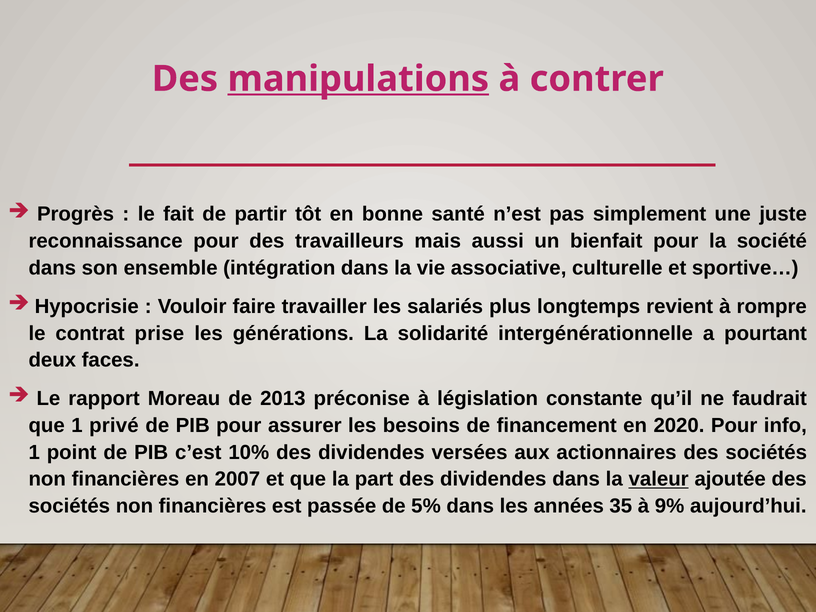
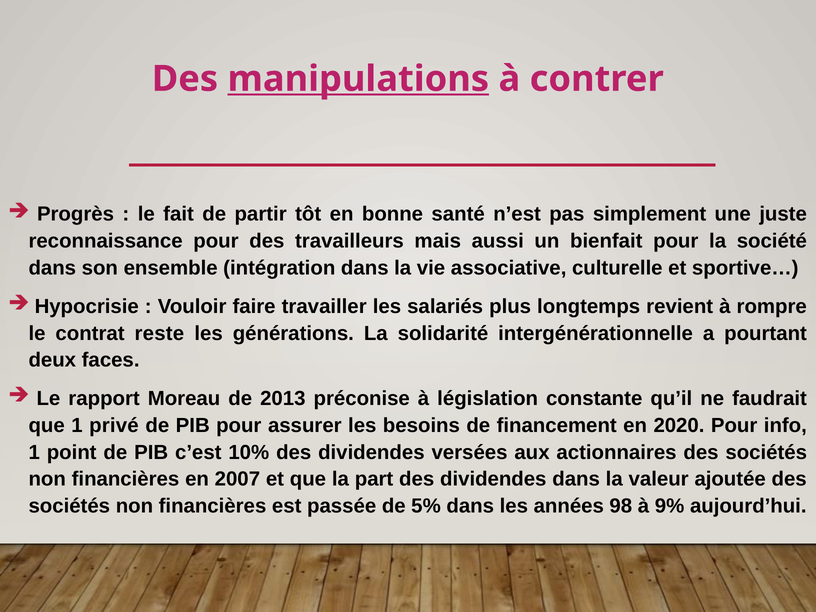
prise: prise -> reste (159, 333)
valeur underline: present -> none (659, 479)
35: 35 -> 98 (621, 506)
